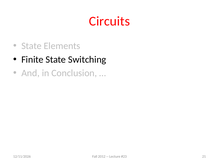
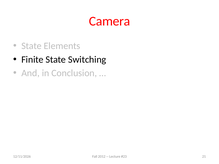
Circuits: Circuits -> Camera (110, 21)
